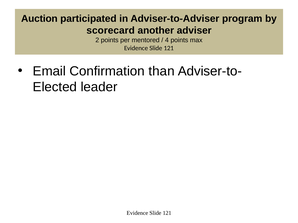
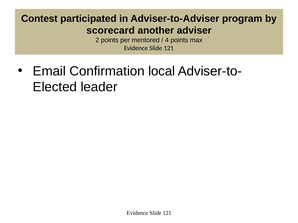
Auction: Auction -> Contest (39, 19)
than: than -> local (162, 71)
